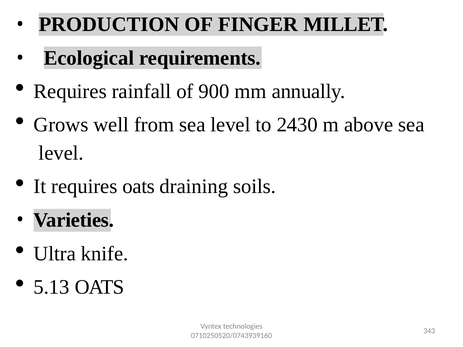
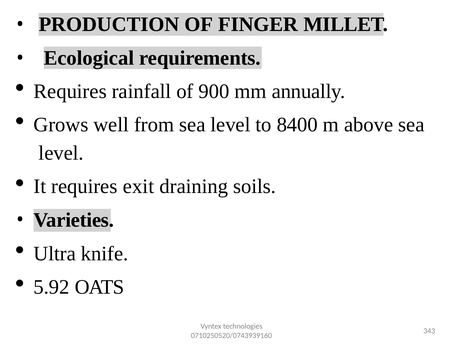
2430: 2430 -> 8400 (297, 125)
requires oats: oats -> exit (138, 187)
5.13: 5.13 -> 5.92 (52, 287)
